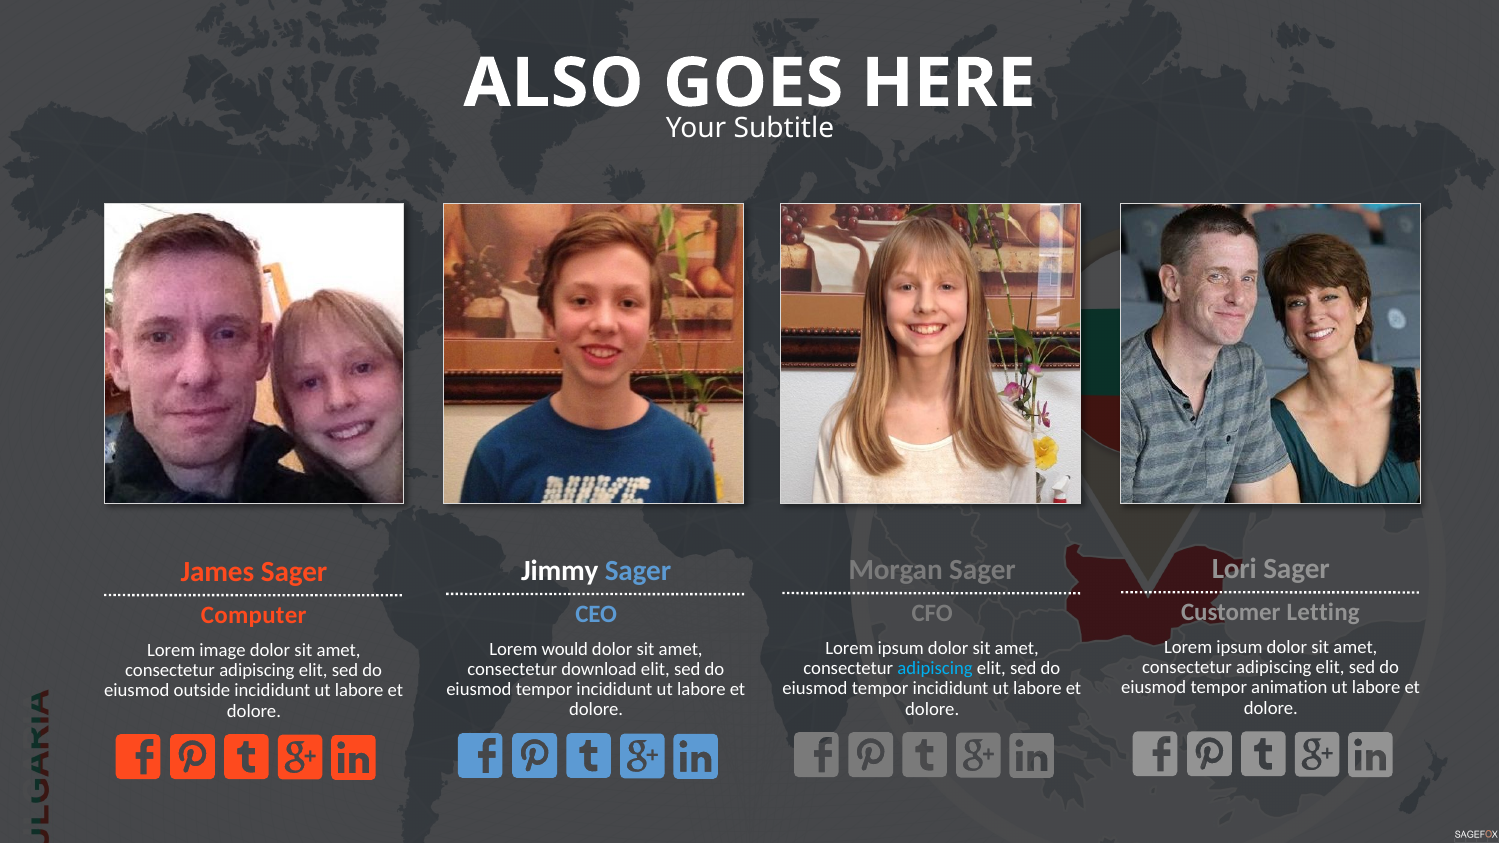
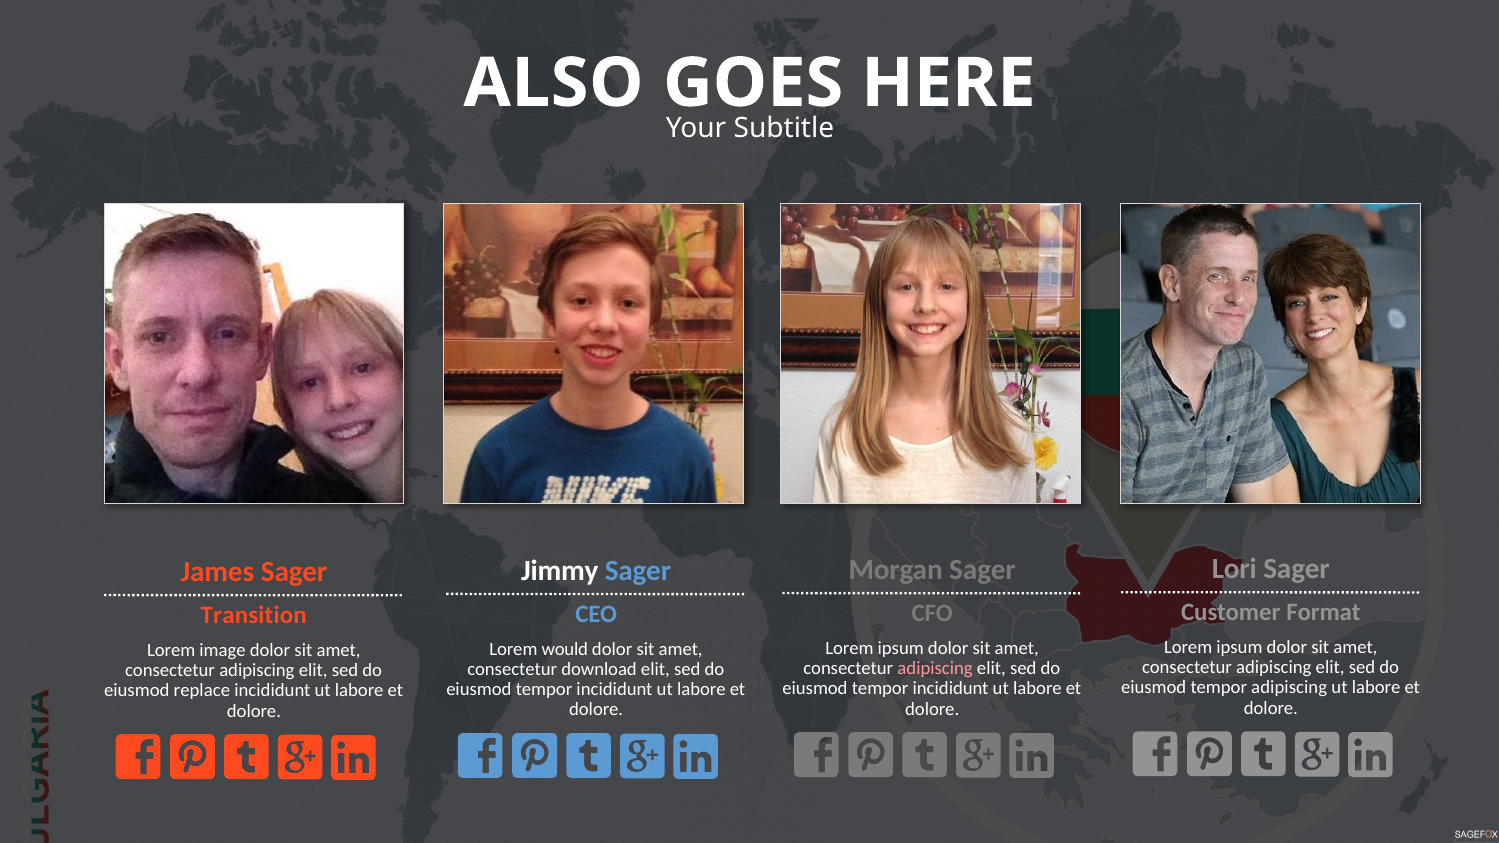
Letting: Letting -> Format (1323, 612)
Computer: Computer -> Transition (254, 615)
adipiscing colour: light blue -> pink (935, 669)
tempor animation: animation -> adipiscing (1289, 688)
outside: outside -> replace (202, 691)
